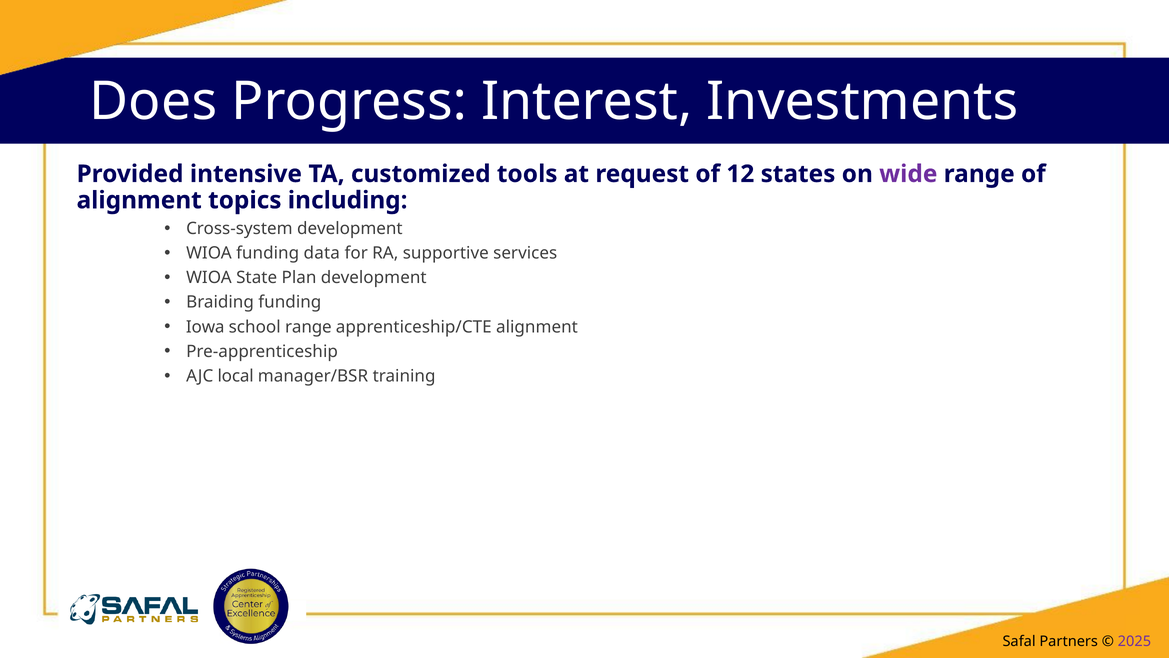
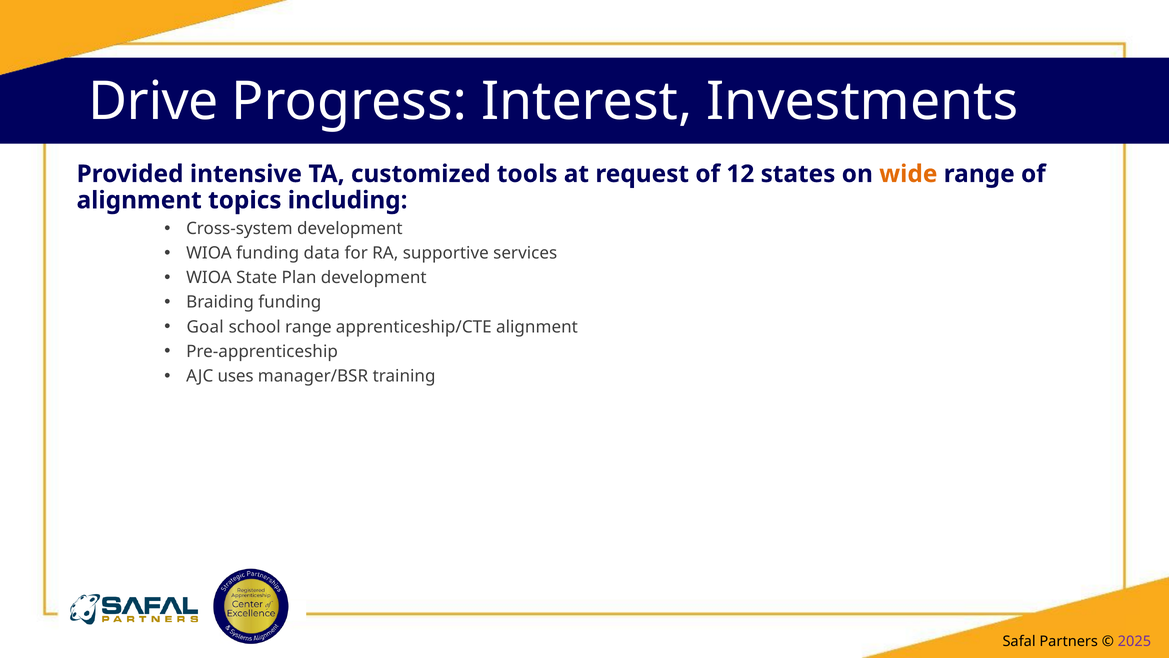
Does: Does -> Drive (154, 102)
wide colour: purple -> orange (908, 174)
Iowa: Iowa -> Goal (205, 327)
local: local -> uses (236, 376)
